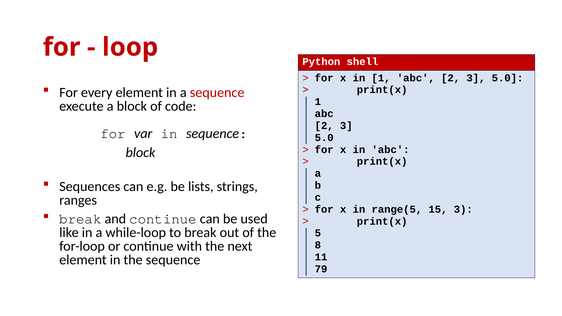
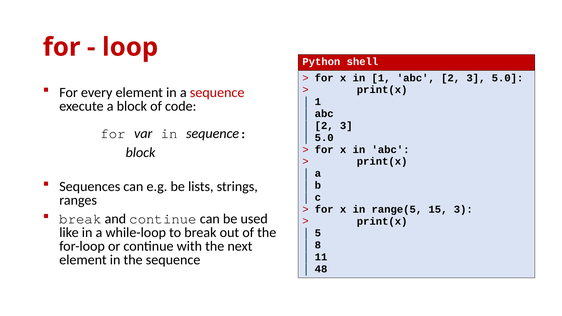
79: 79 -> 48 (321, 269)
